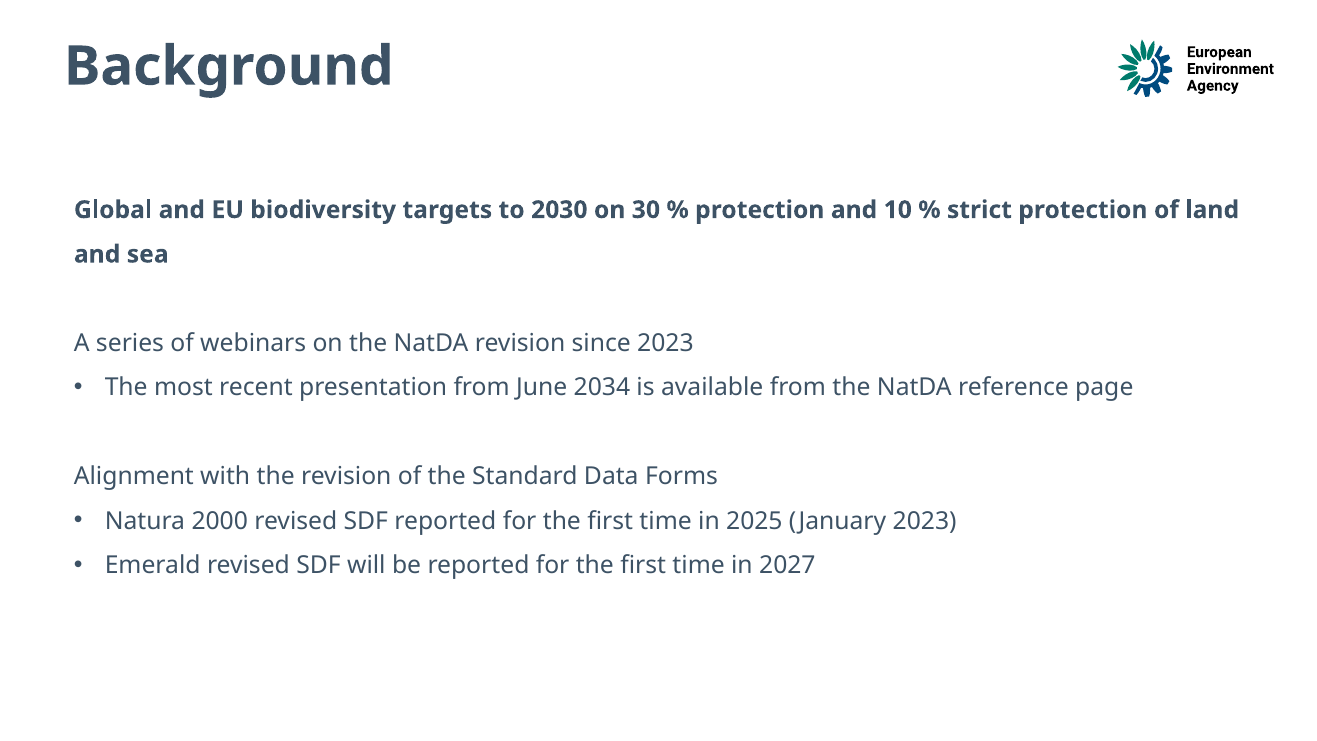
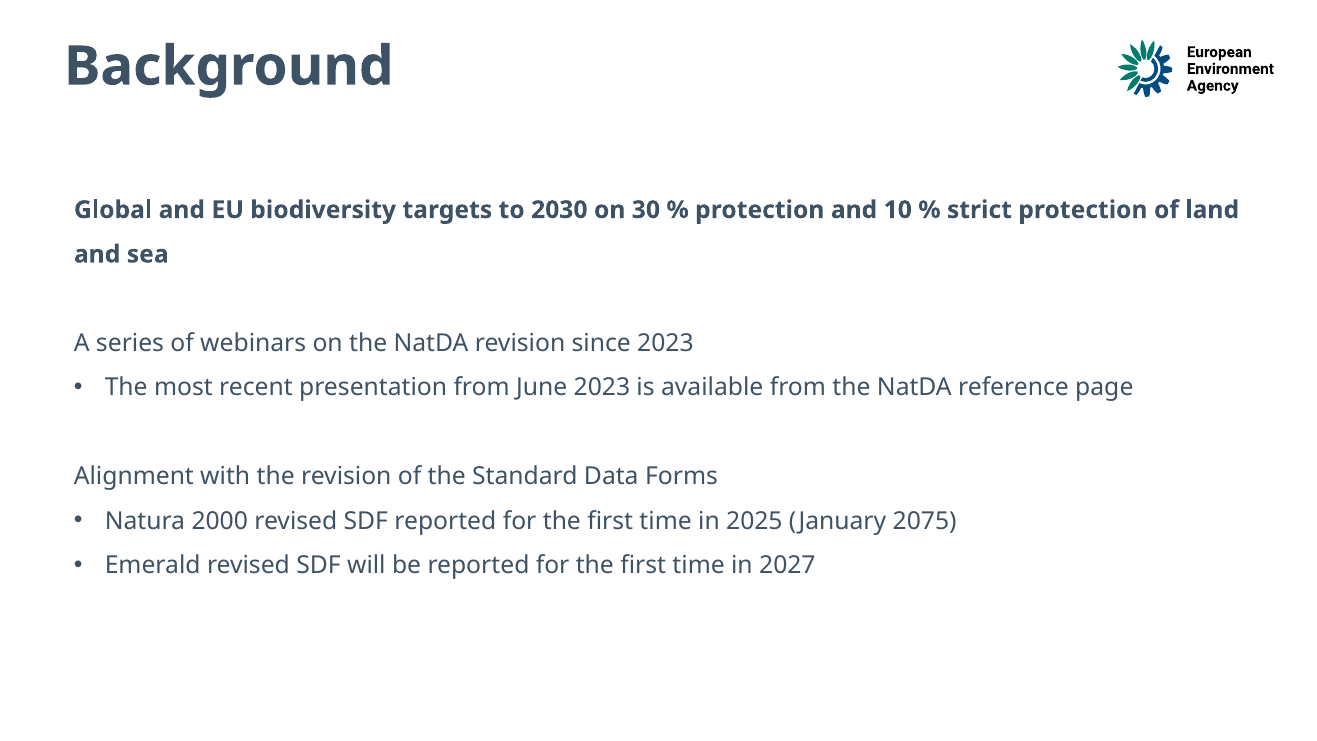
June 2034: 2034 -> 2023 (602, 388)
January 2023: 2023 -> 2075 (925, 521)
